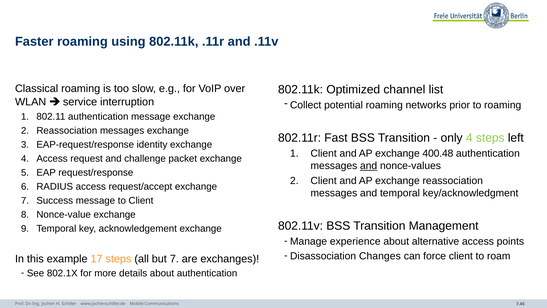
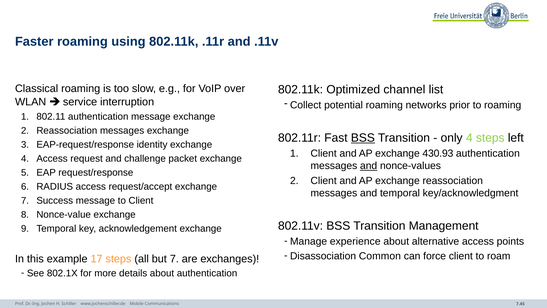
BSS underline: none -> present (363, 138)
400.48: 400.48 -> 430.93 (438, 153)
Changes: Changes -> Common (380, 256)
